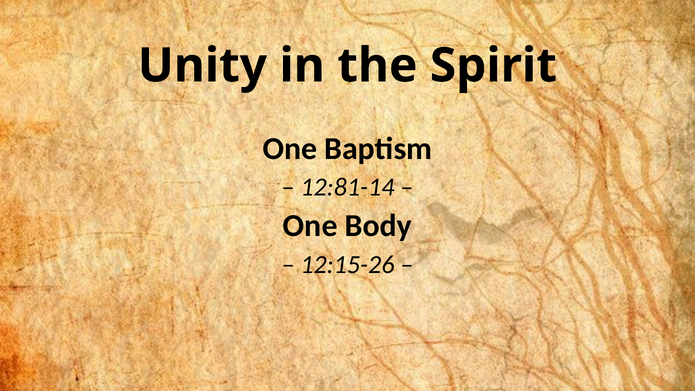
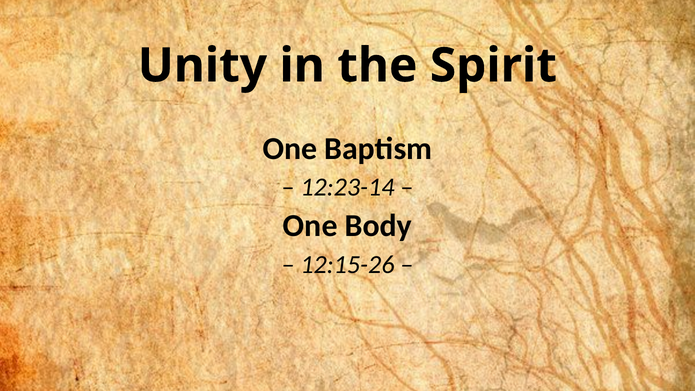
12:81-14: 12:81-14 -> 12:23-14 (347, 187)
